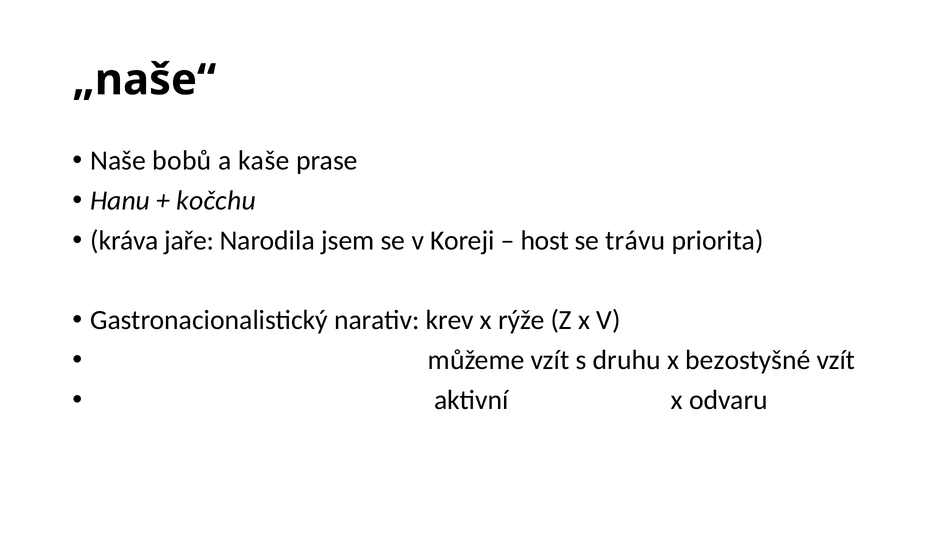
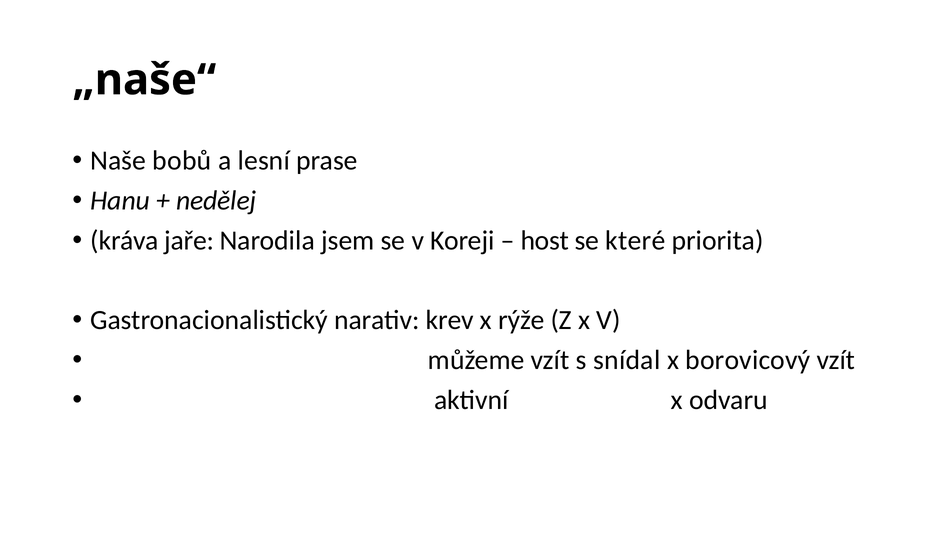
kaše: kaše -> lesní (264, 161)
kočchu: kočchu -> nedělej (216, 200)
trávu: trávu -> které (635, 240)
druhu: druhu -> snídal (627, 360)
bezostyšné: bezostyšné -> borovicový (748, 360)
